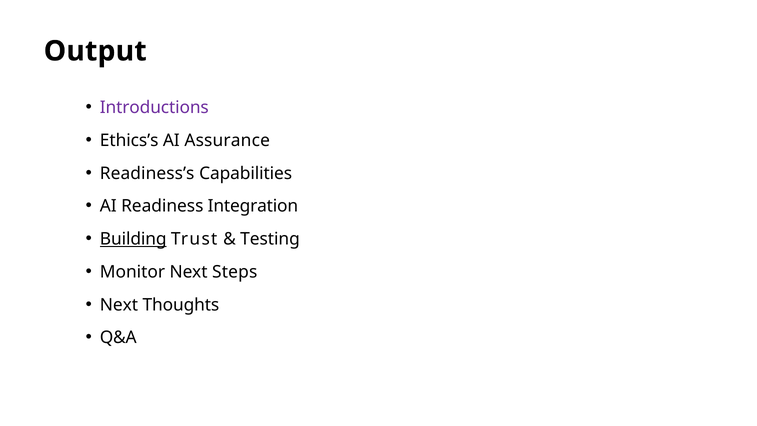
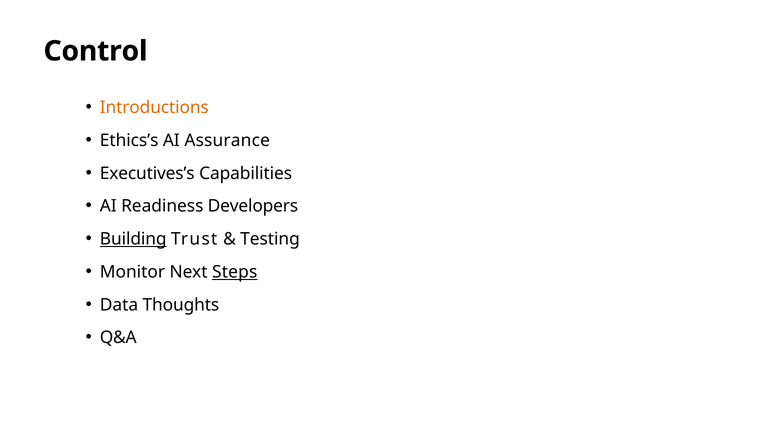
Output: Output -> Control (95, 51)
Introductions colour: purple -> orange (154, 108)
Readiness’s: Readiness’s -> Executives’s (147, 173)
Integration: Integration -> Developers (253, 206)
Steps underline: none -> present (235, 272)
Next: Next -> Data (119, 305)
